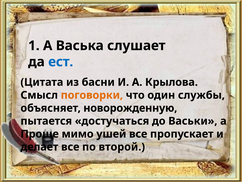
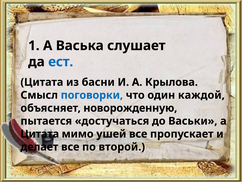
поговорки colour: orange -> blue (92, 95)
службы: службы -> каждой (201, 95)
Проще: Проще -> Цитата (40, 134)
